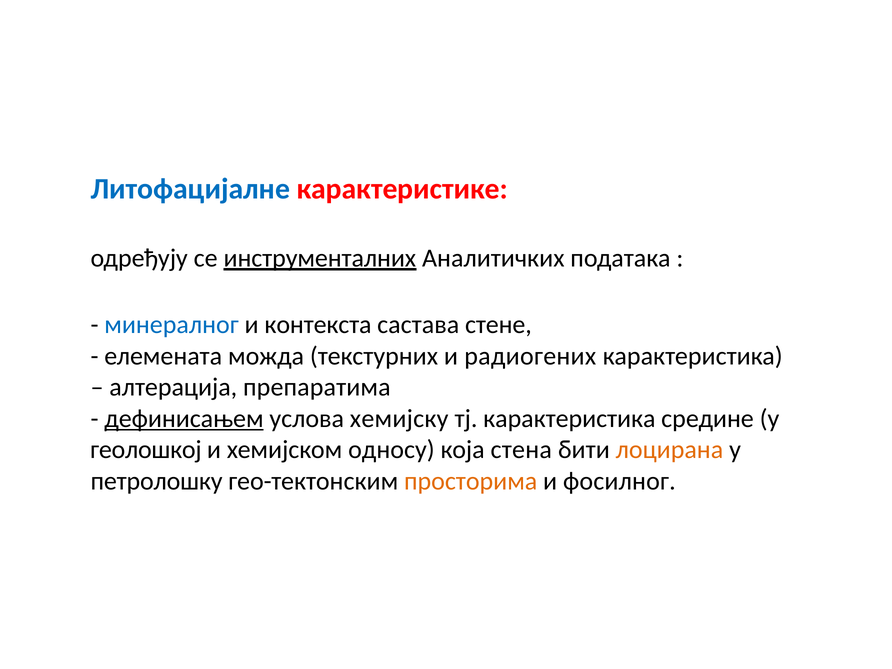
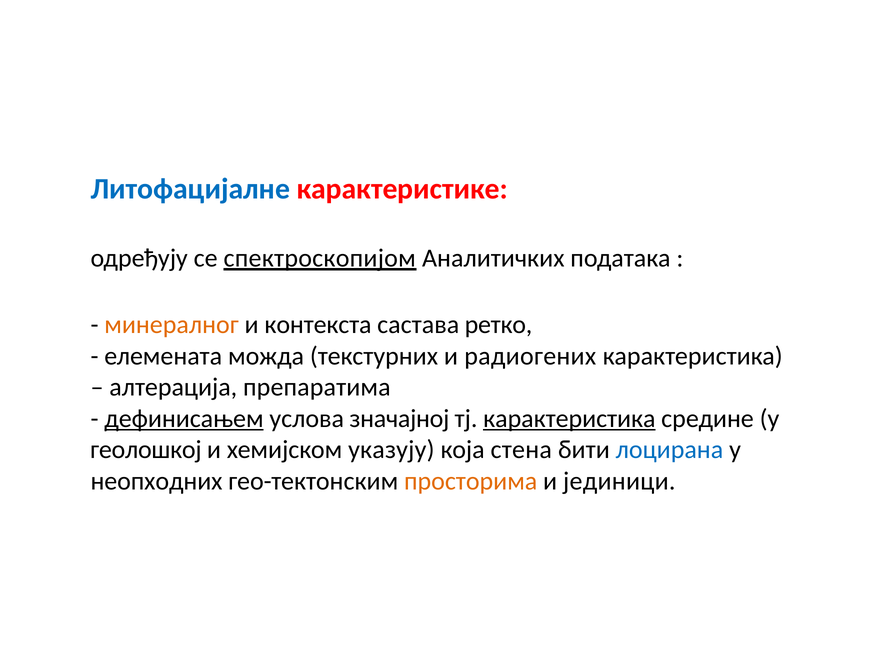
инструменталних: инструменталних -> спектроскопијом (320, 258)
минералног colour: blue -> orange (172, 325)
стене: стене -> ретко (498, 325)
хемијску: хемијску -> значајној (399, 418)
карактеристика underline: none -> present (569, 418)
односу: односу -> указују (391, 450)
лоцирана colour: orange -> blue (669, 450)
петролошку: петролошку -> неопходних (157, 481)
фосилног: фосилног -> јединици (619, 481)
